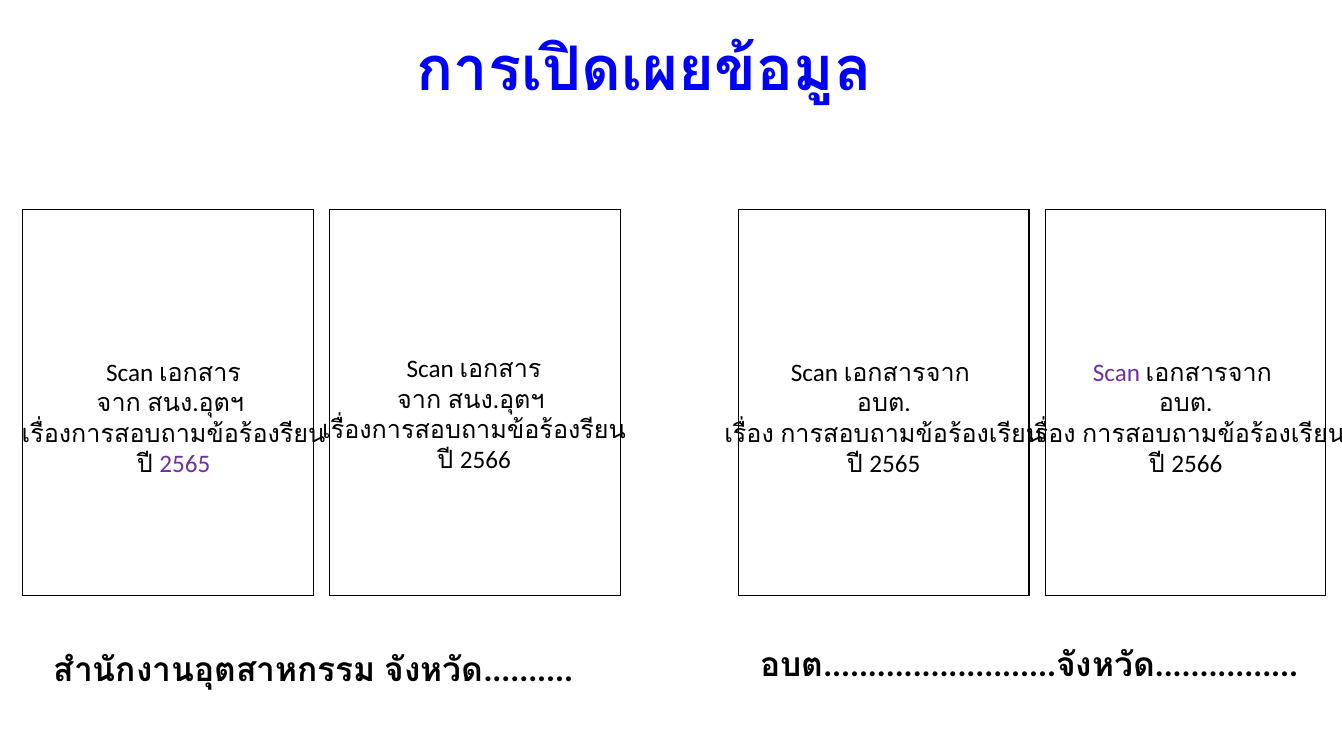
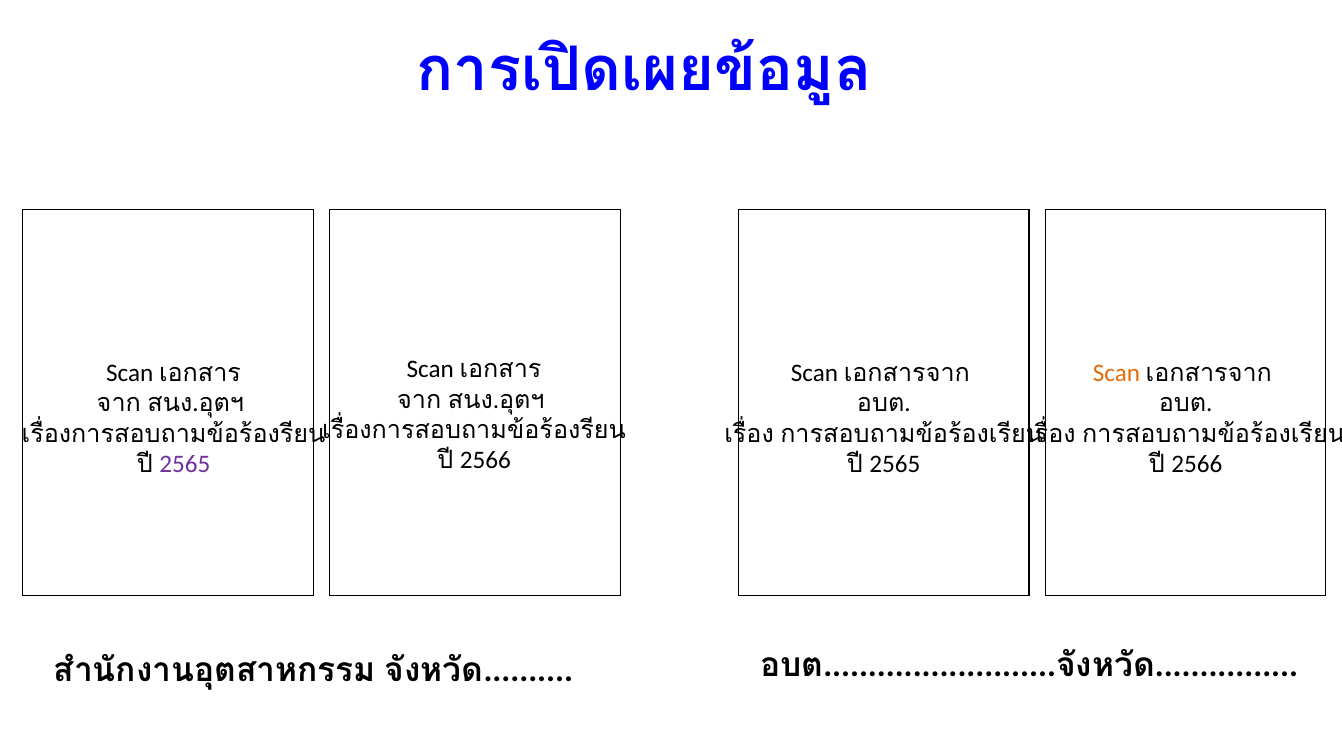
Scan colour: purple -> orange (1116, 373)
